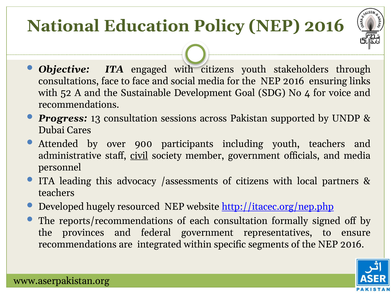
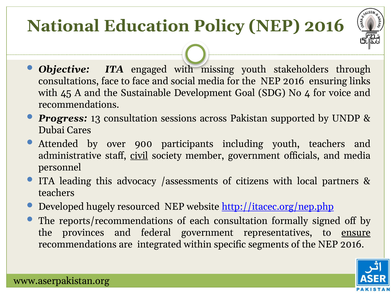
with citizens: citizens -> missing (218, 69)
52: 52 -> 45 (66, 93)
ensure underline: none -> present (356, 232)
